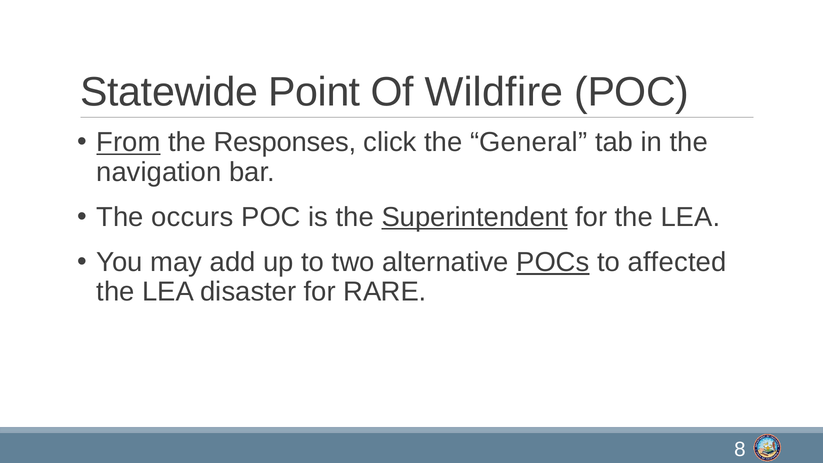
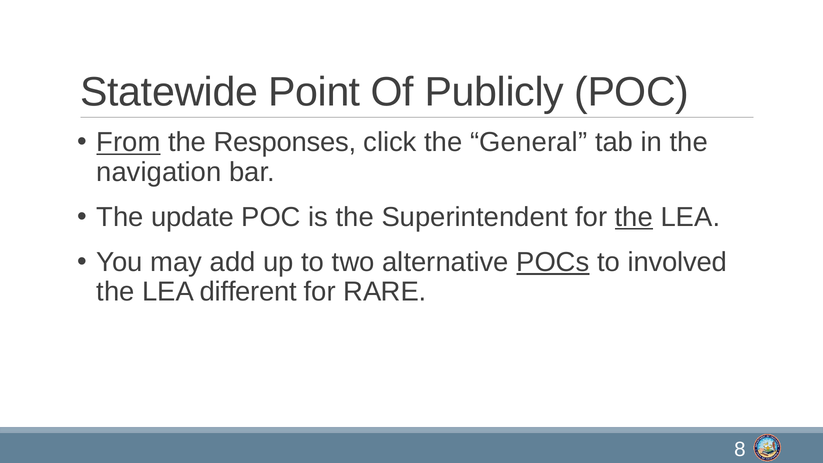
Wildfire: Wildfire -> Publicly (494, 92)
occurs: occurs -> update (193, 217)
Superintendent underline: present -> none (475, 217)
the underline: none -> present (634, 217)
affected: affected -> involved (677, 262)
disaster: disaster -> different (248, 292)
